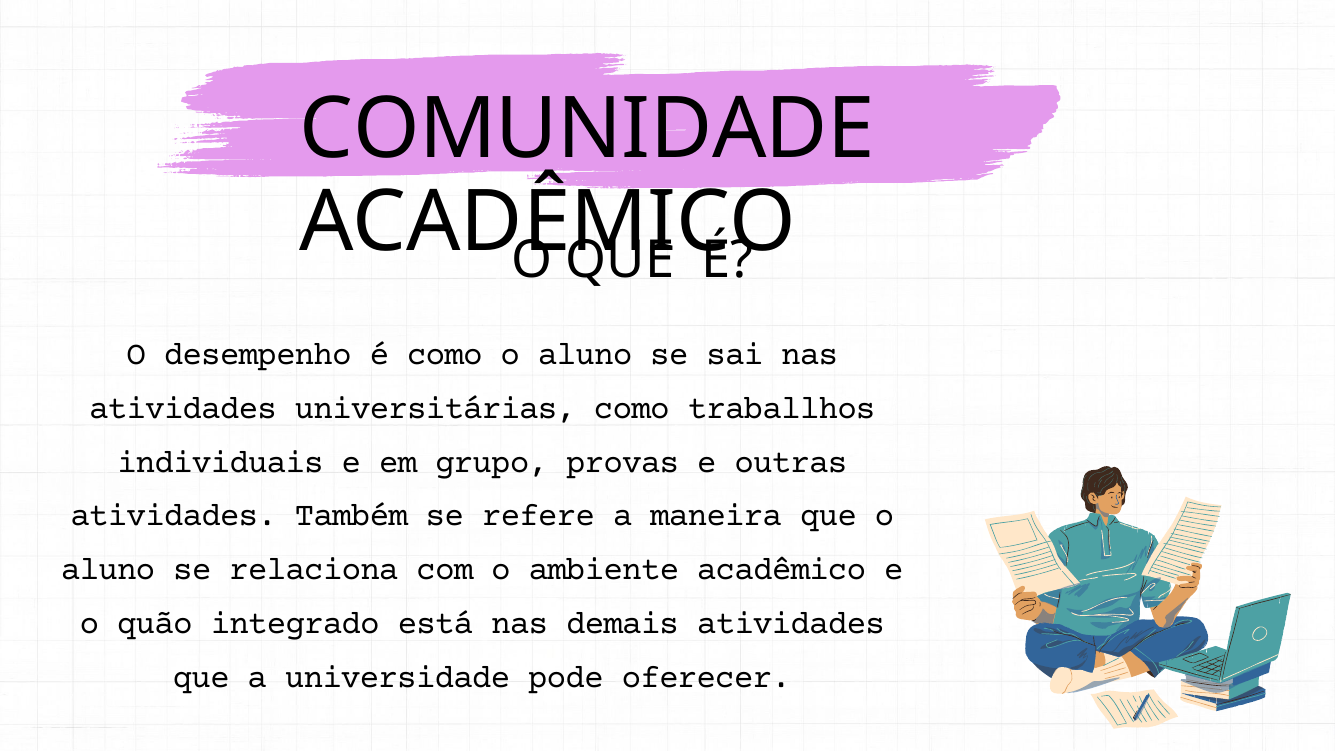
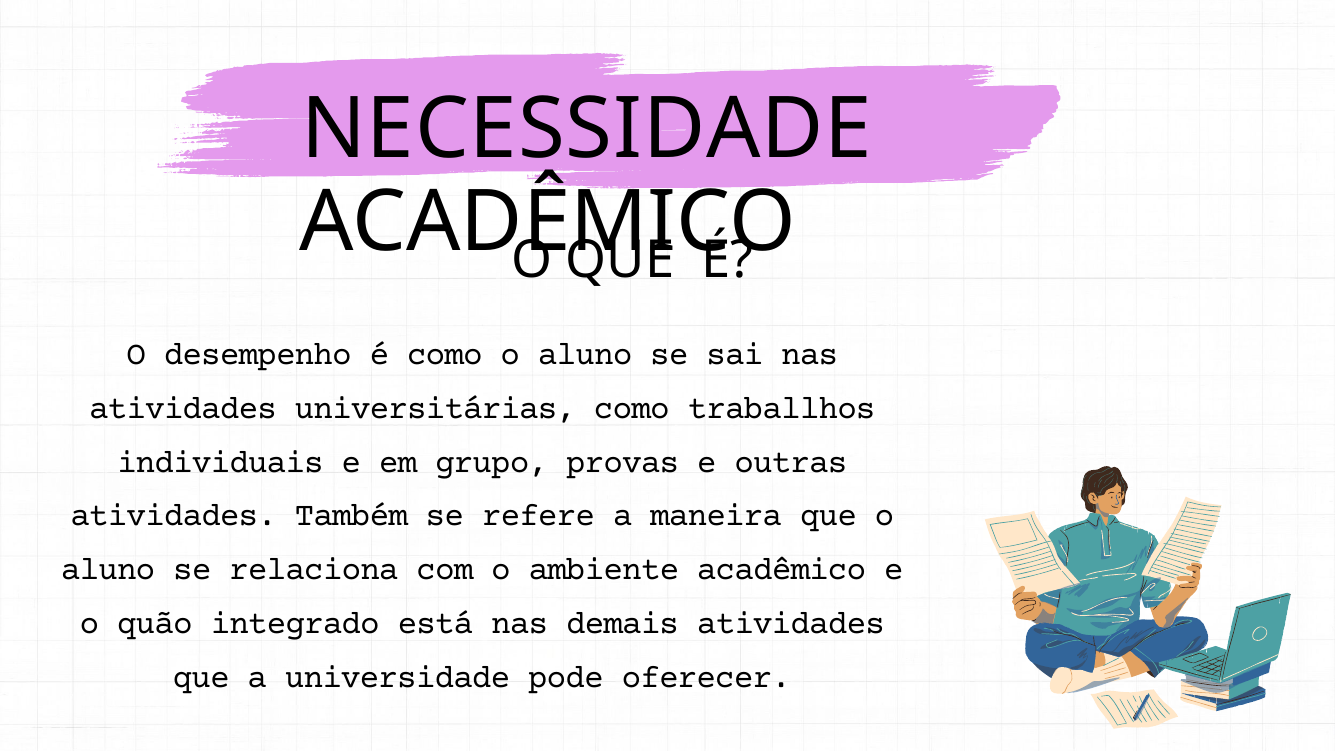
COMUNIDADE: COMUNIDADE -> NECESSIDADE (587, 129)
